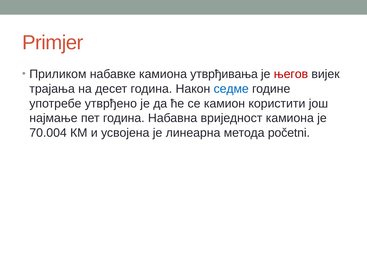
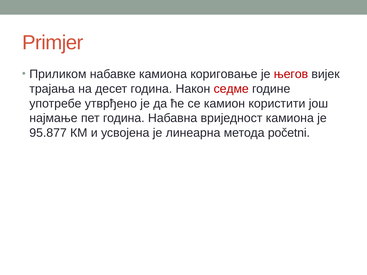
утврђивања: утврђивања -> кориговање (224, 74)
седме colour: blue -> red (231, 89)
70.004: 70.004 -> 95.877 (48, 133)
